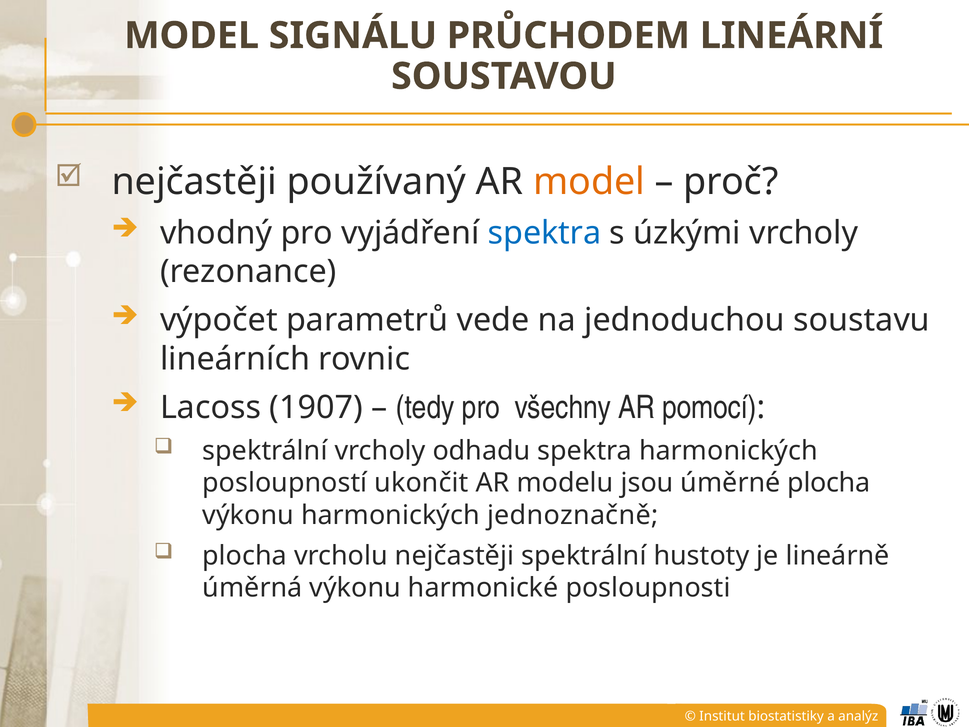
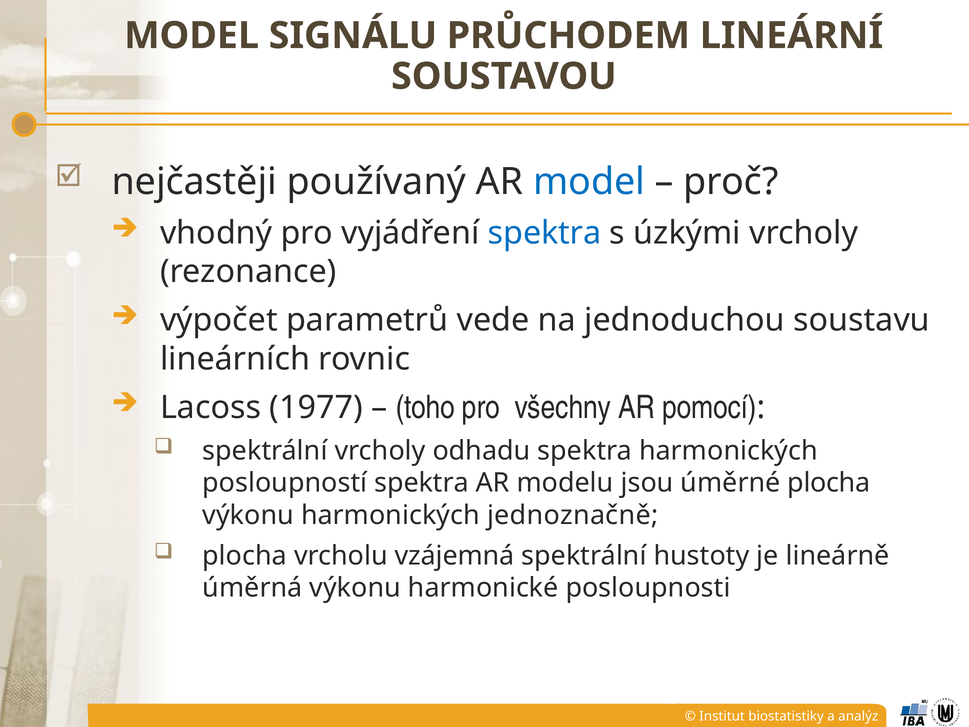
model colour: orange -> blue (589, 182)
1907: 1907 -> 1977 (316, 407)
tedy: tedy -> toho (425, 407)
posloupností ukončit: ukončit -> spektra (421, 483)
vrcholu nejčastěji: nejčastěji -> vzájemná (455, 556)
